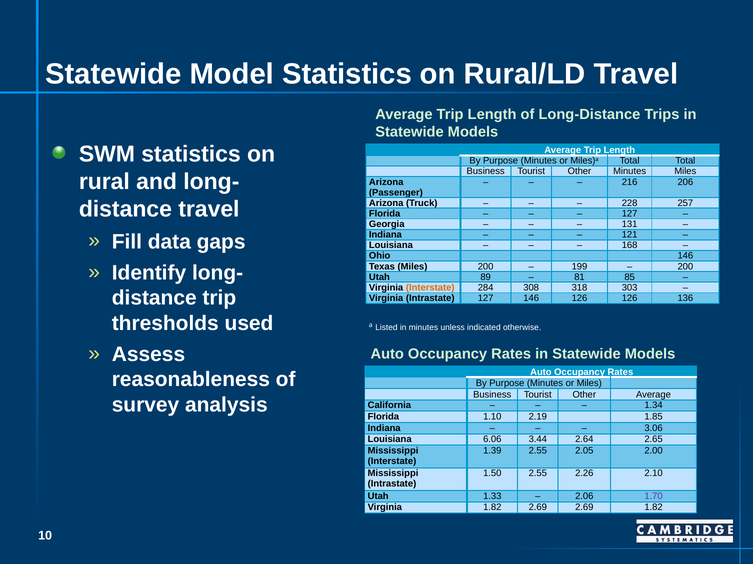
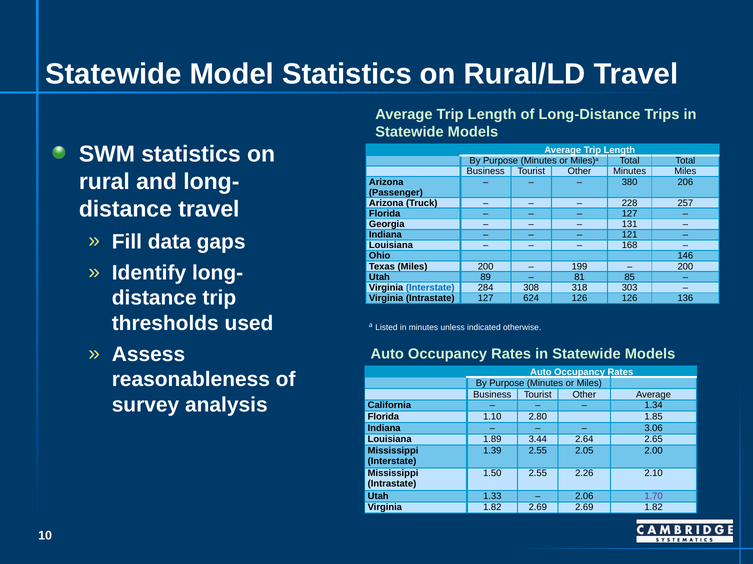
216: 216 -> 380 (630, 182)
Interstate colour: orange -> blue (430, 288)
127 146: 146 -> 624 (531, 299)
2.19: 2.19 -> 2.80 (538, 417)
6.06: 6.06 -> 1.89 (492, 440)
